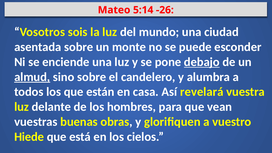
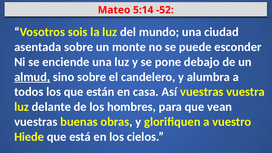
-26: -26 -> -52 (165, 10)
debajo underline: present -> none (202, 62)
Así revelará: revelará -> vuestras (202, 92)
